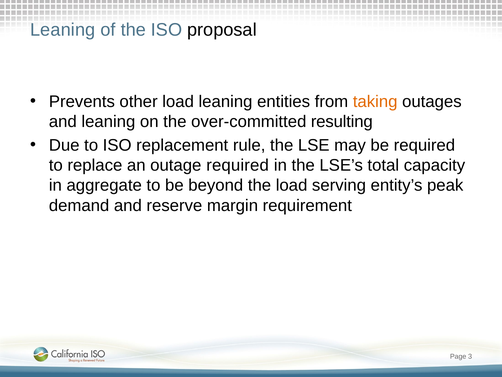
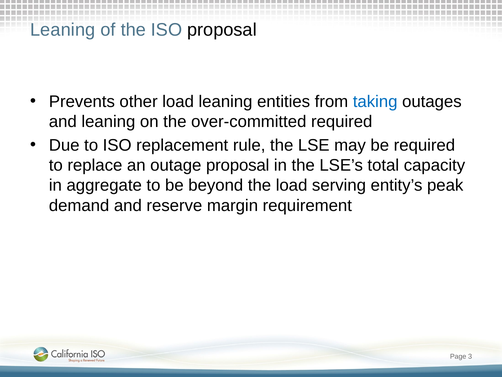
taking colour: orange -> blue (375, 102)
over-committed resulting: resulting -> required (342, 122)
outage required: required -> proposal (238, 165)
